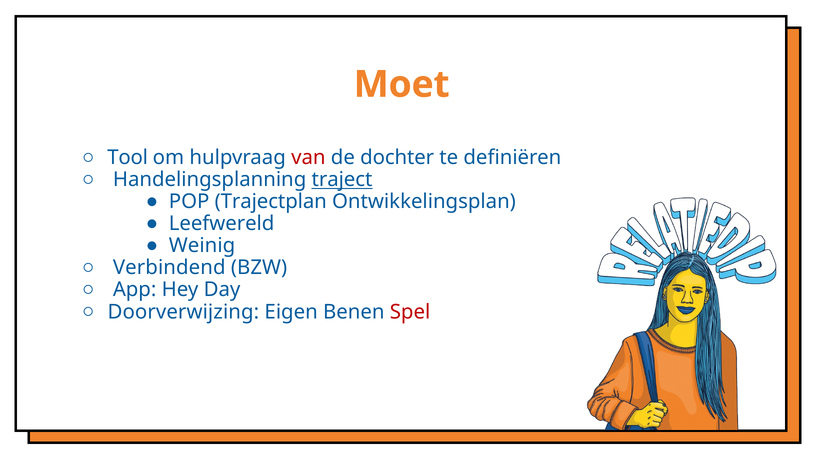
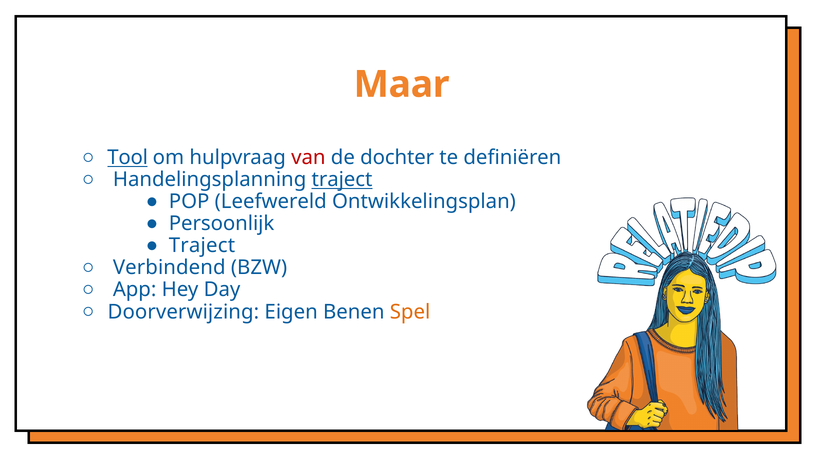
Moet: Moet -> Maar (402, 84)
Tool underline: none -> present (128, 158)
Trajectplan: Trajectplan -> Leefwereld (271, 202)
Leefwereld: Leefwereld -> Persoonlijk (222, 224)
Weinig: Weinig -> Traject (202, 246)
Spel colour: red -> orange (410, 312)
